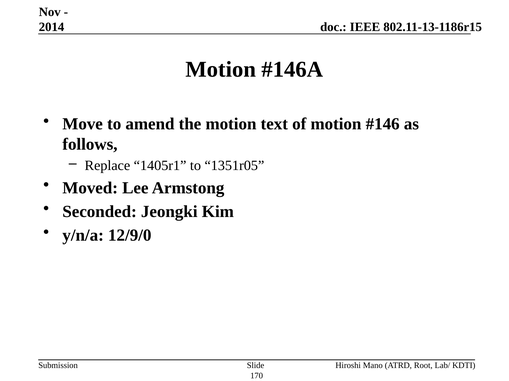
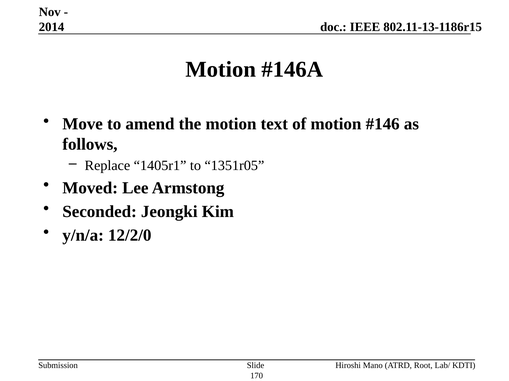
12/9/0: 12/9/0 -> 12/2/0 (130, 236)
